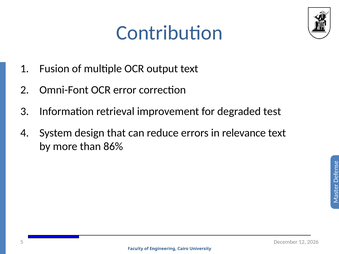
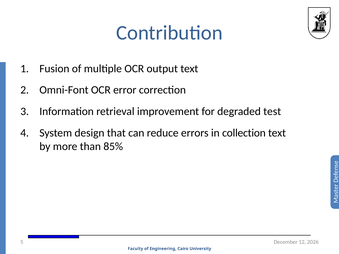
relevance: relevance -> collection (244, 133)
86%: 86% -> 85% (113, 147)
